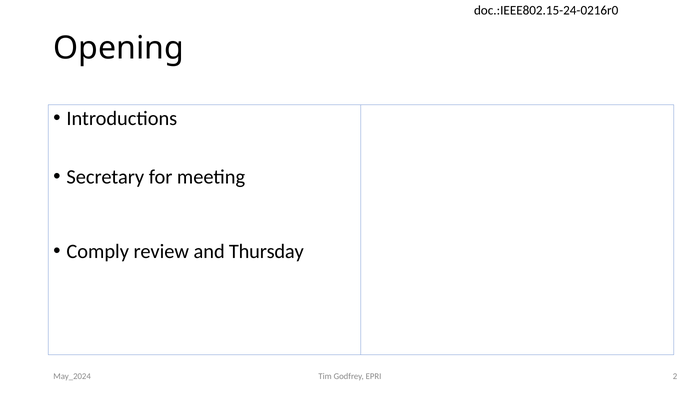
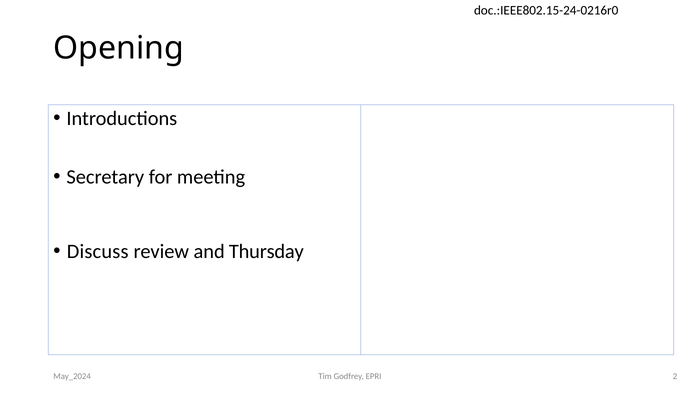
Comply: Comply -> Discuss (98, 251)
